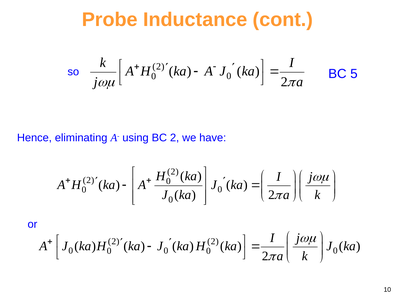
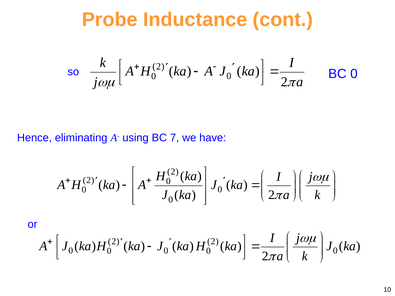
BC 5: 5 -> 0 (354, 74)
BC 2: 2 -> 7 (175, 138)
